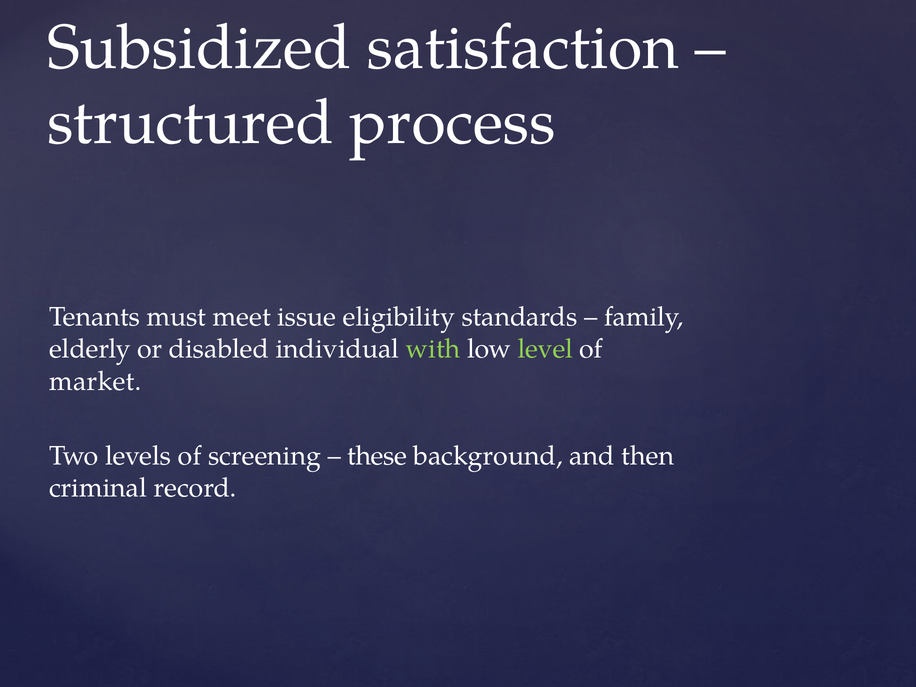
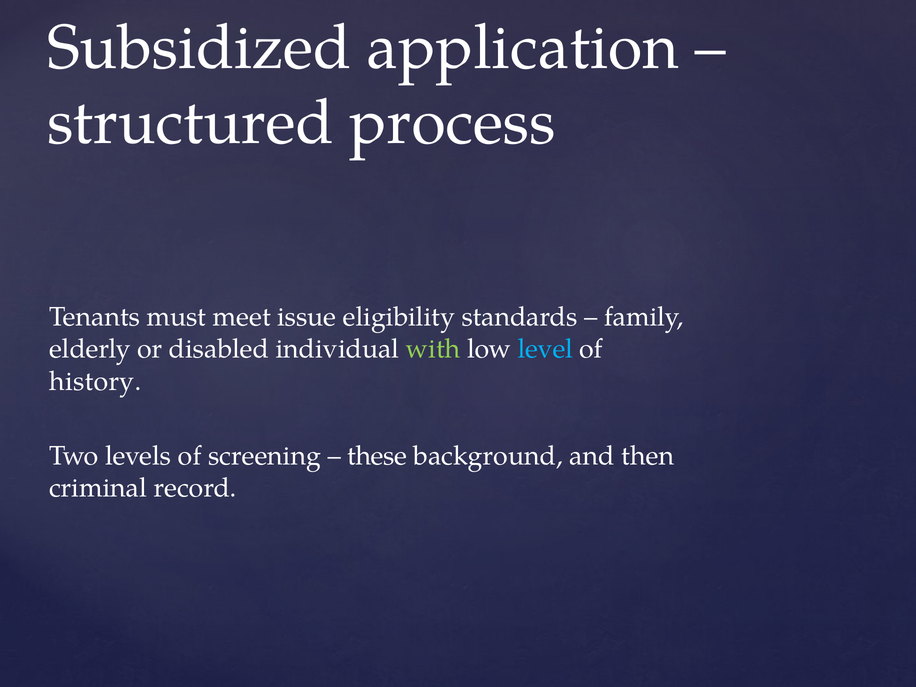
satisfaction: satisfaction -> application (523, 48)
level colour: light green -> light blue (545, 349)
market: market -> history (95, 381)
